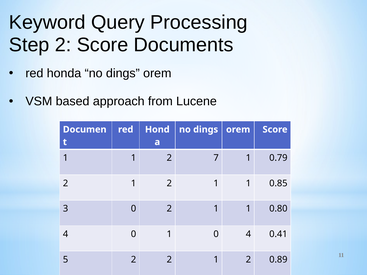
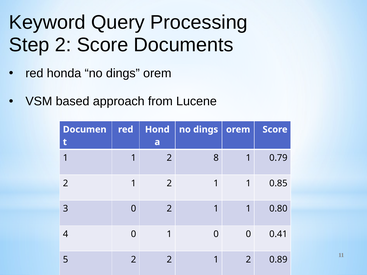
7: 7 -> 8 (216, 158)
0 4: 4 -> 0 (248, 234)
